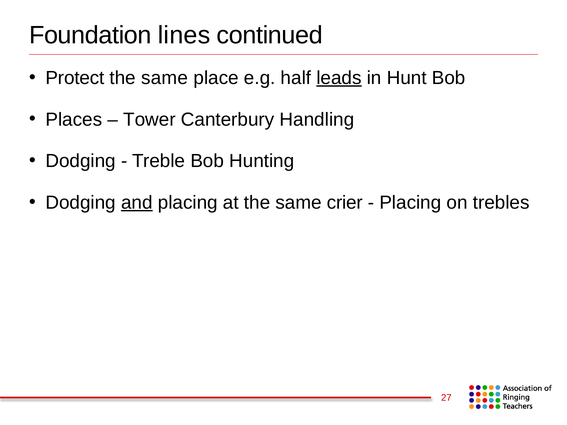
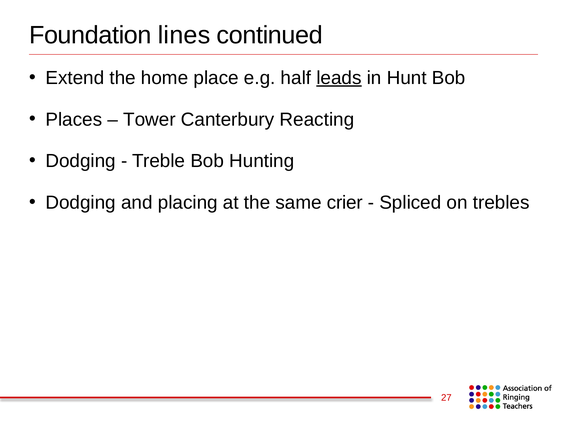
Protect: Protect -> Extend (75, 78)
same: same -> home (165, 78)
Handling: Handling -> Reacting (317, 120)
and underline: present -> none (137, 203)
Placing: Placing -> Spliced (410, 203)
